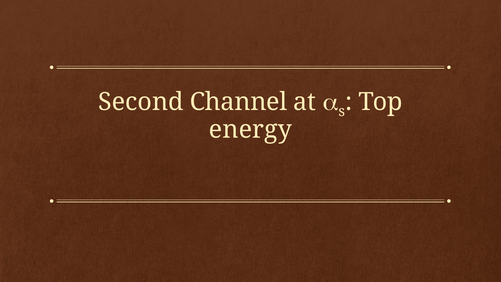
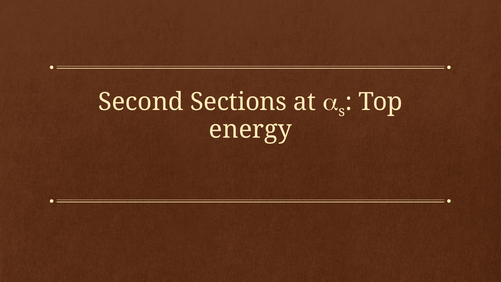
Channel: Channel -> Sections (238, 102)
